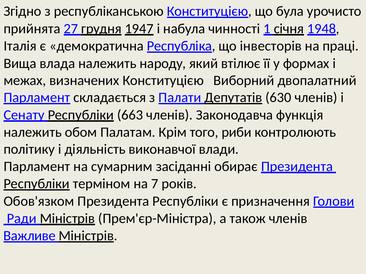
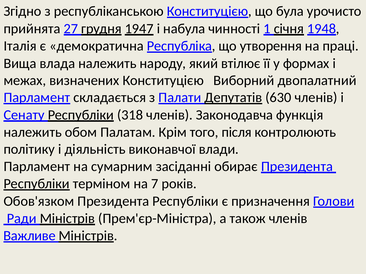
інвесторів: інвесторів -> утворення (271, 46)
663: 663 -> 318 (130, 115)
риби: риби -> після (237, 132)
